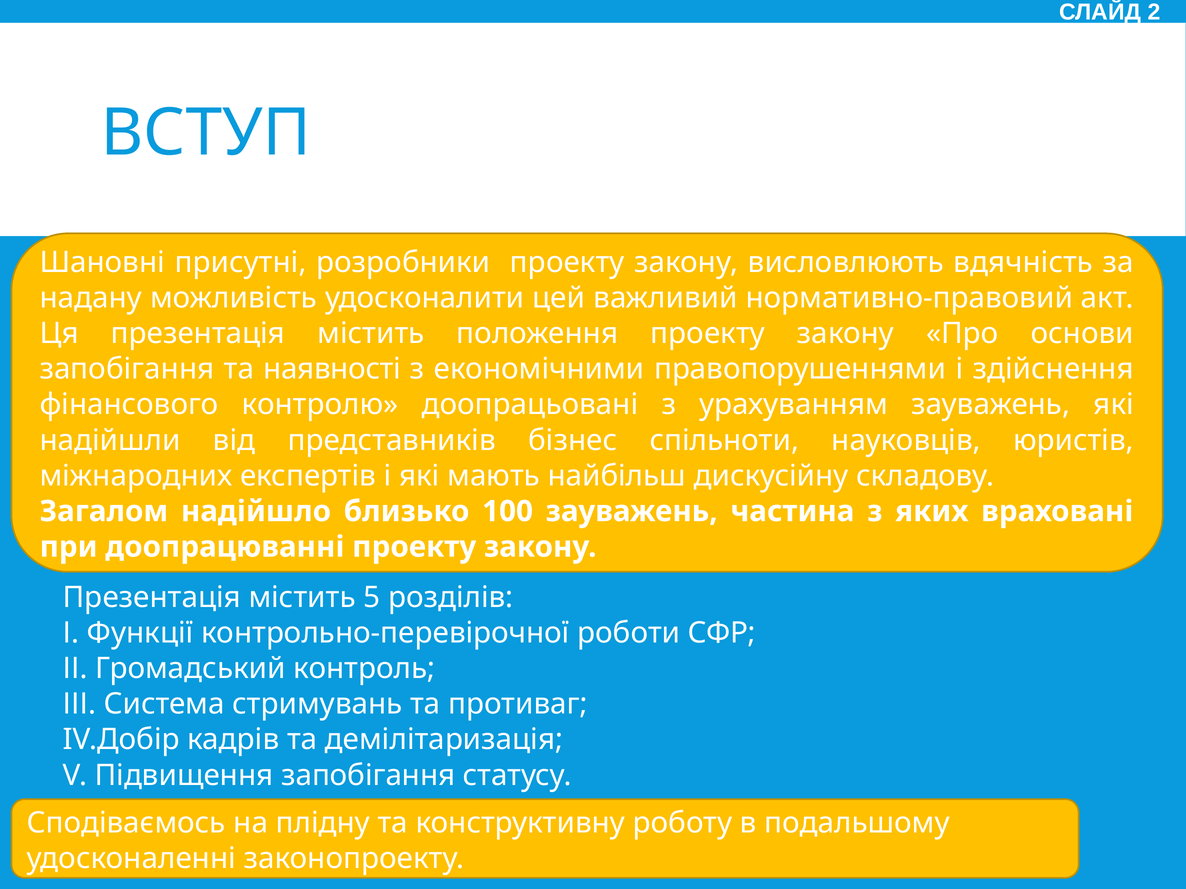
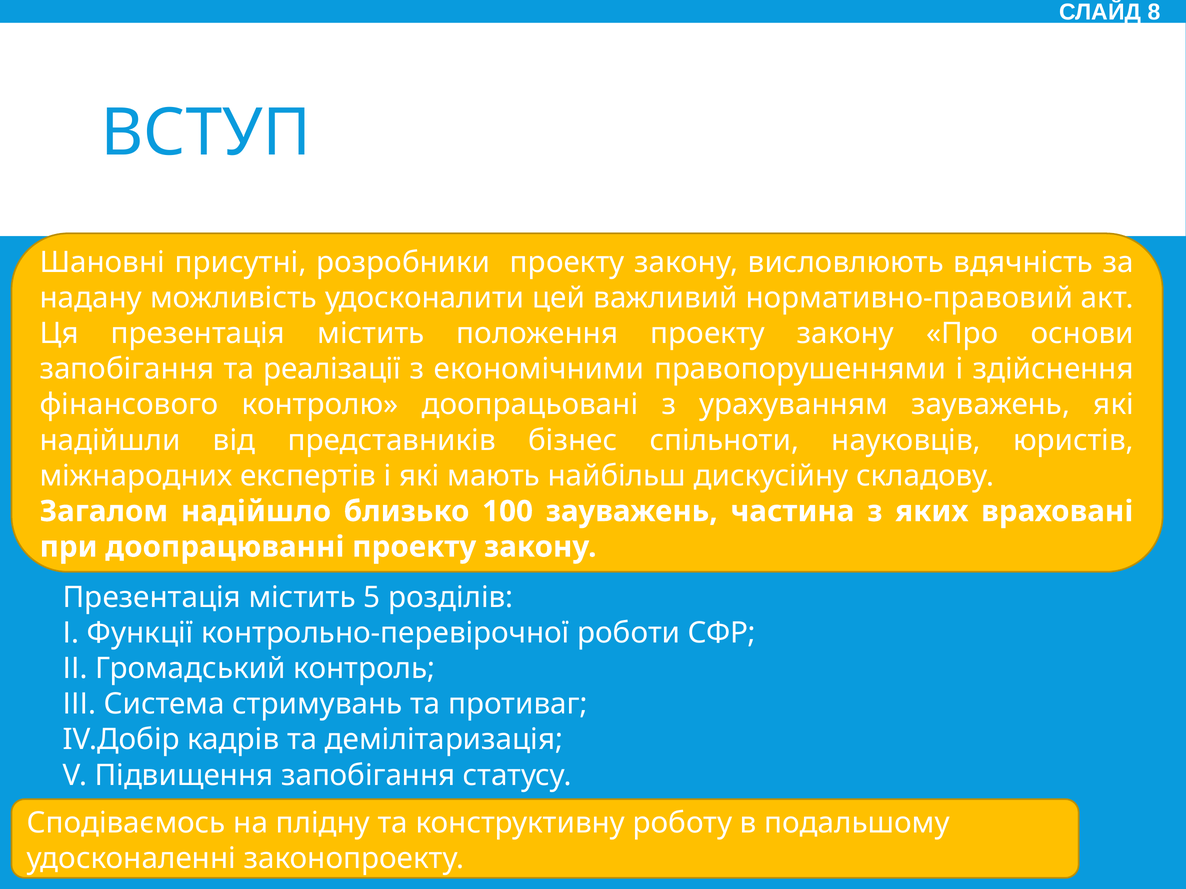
2: 2 -> 8 (1154, 12)
наявності: наявності -> реалізації (332, 369)
